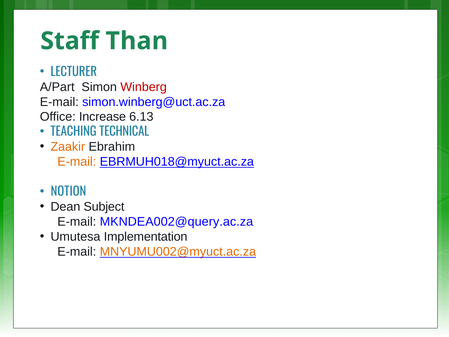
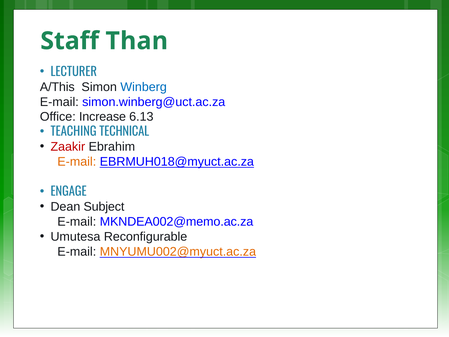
A/Part: A/Part -> A/This (57, 87)
Winberg colour: red -> blue (144, 87)
Zaakir colour: orange -> red (68, 147)
NOTION: NOTION -> ENGAGE (69, 192)
MKNDEA002@query.ac.za: MKNDEA002@query.ac.za -> MKNDEA002@memo.ac.za (177, 222)
Implementation: Implementation -> Reconfigurable (146, 237)
